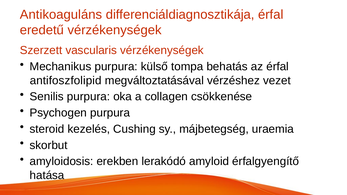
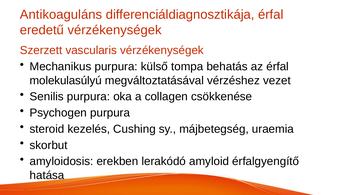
antifoszfolipid: antifoszfolipid -> molekulasúlyú (66, 81)
